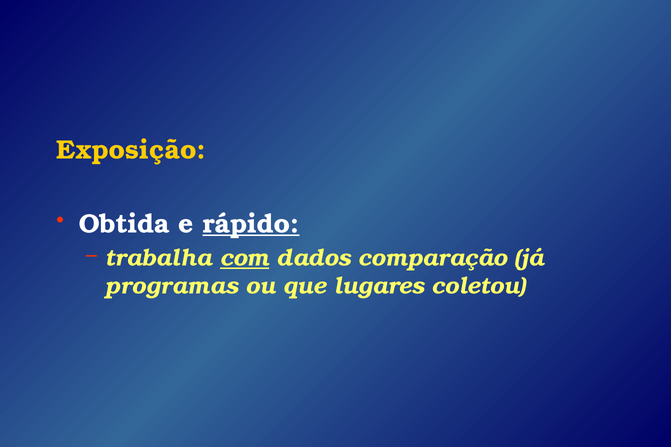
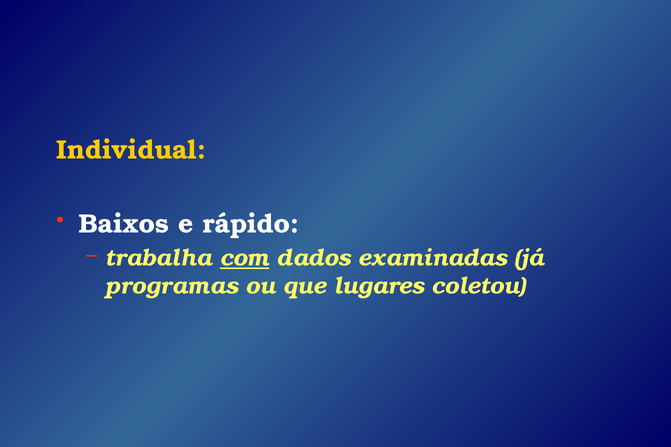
Exposição: Exposição -> Individual (131, 150)
Obtida: Obtida -> Baixos (124, 224)
rápido underline: present -> none (251, 224)
comparação: comparação -> examinadas (433, 258)
